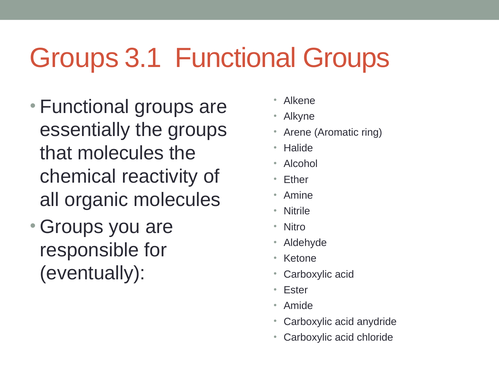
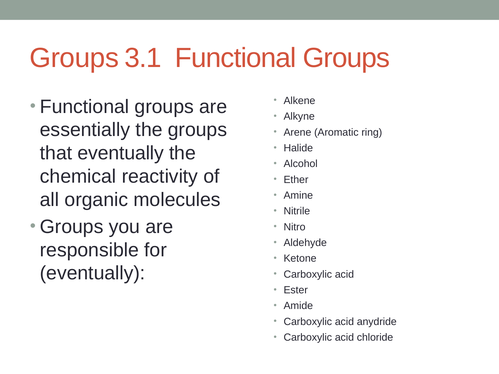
that molecules: molecules -> eventually (121, 153)
